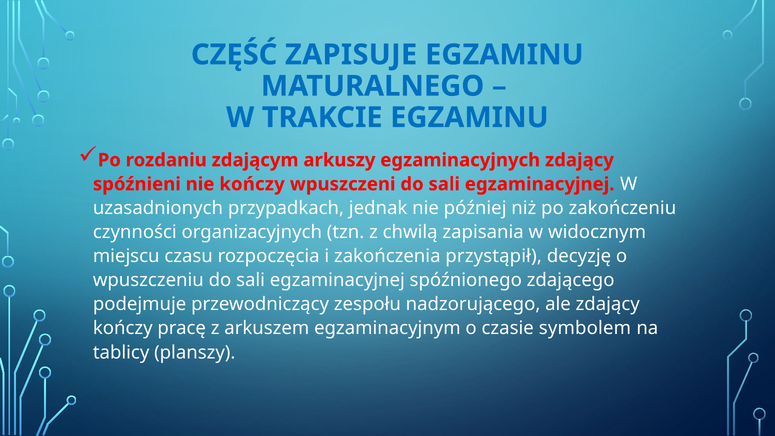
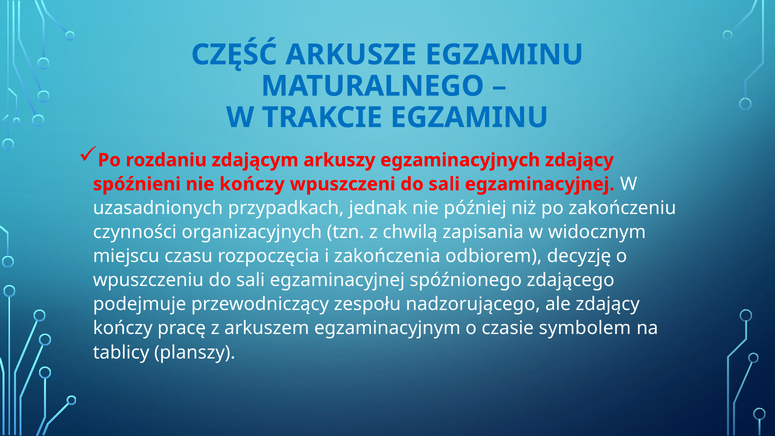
ZAPISUJE: ZAPISUJE -> ARKUSZE (351, 55)
przystąpił: przystąpił -> odbiorem (494, 256)
